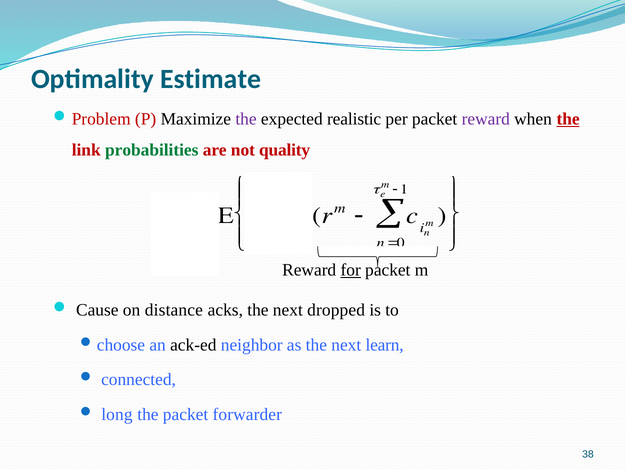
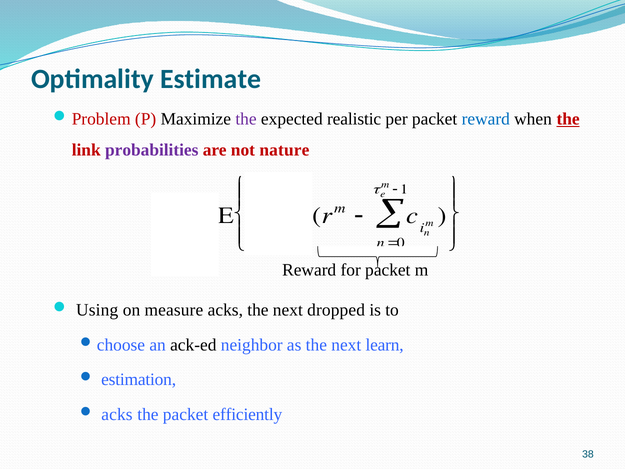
reward colour: purple -> blue (486, 119)
probabilities colour: green -> purple (152, 150)
quality: quality -> nature (284, 150)
for underline: present -> none (351, 270)
Cause: Cause -> Using (97, 310)
distance: distance -> measure (174, 310)
connected: connected -> estimation (139, 379)
long: long -> acks (117, 414)
forwarder: forwarder -> efficiently (247, 414)
